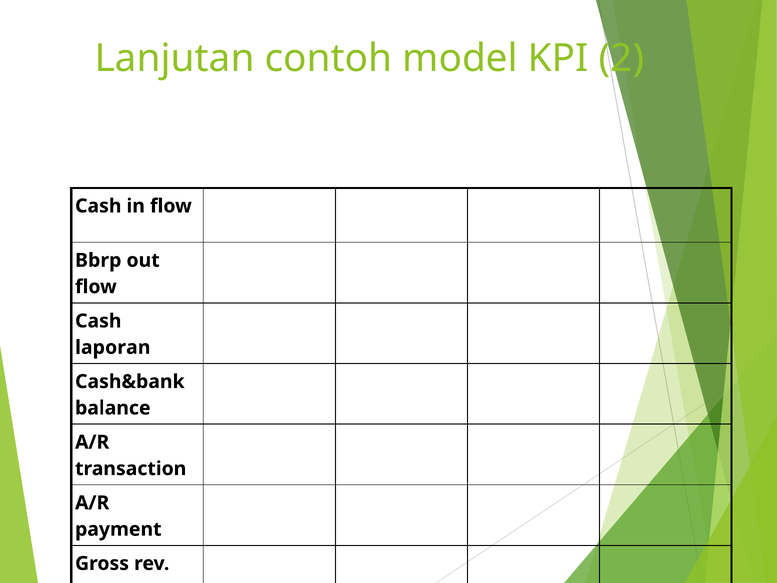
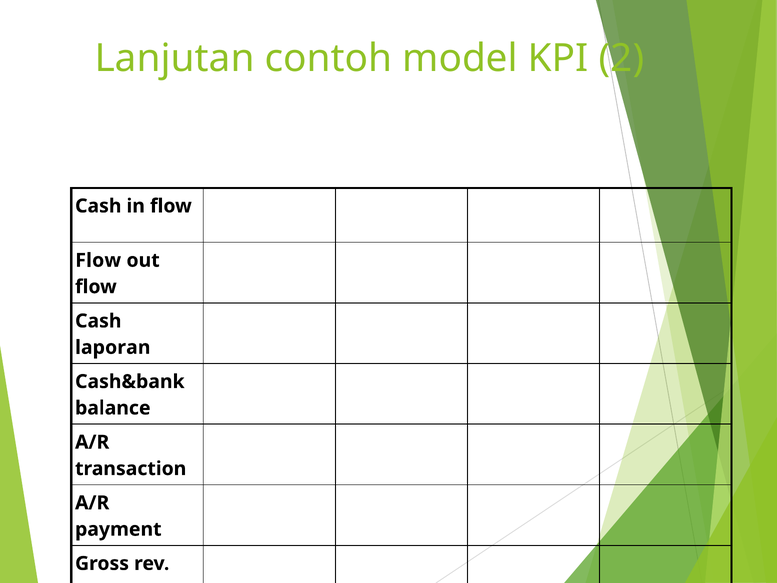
Bbrp: Bbrp -> Flow (98, 260)
